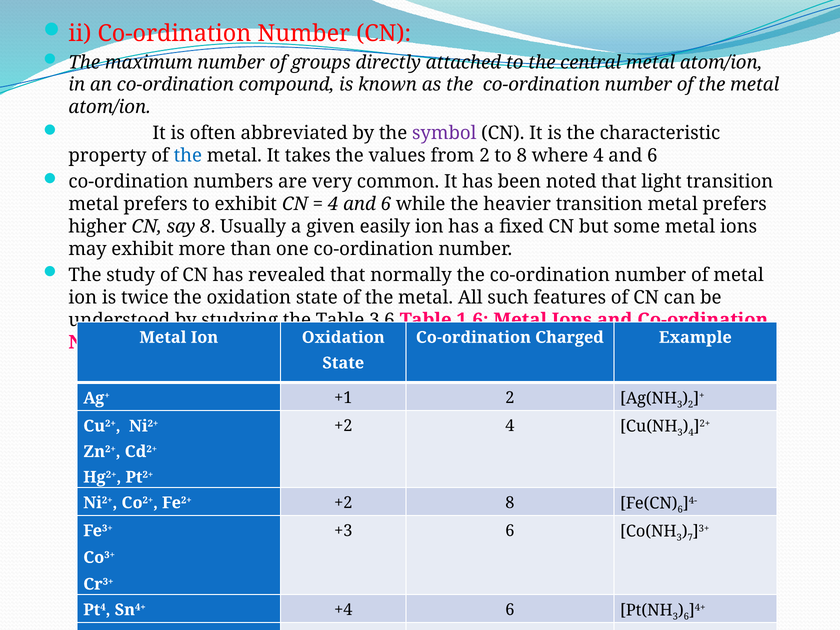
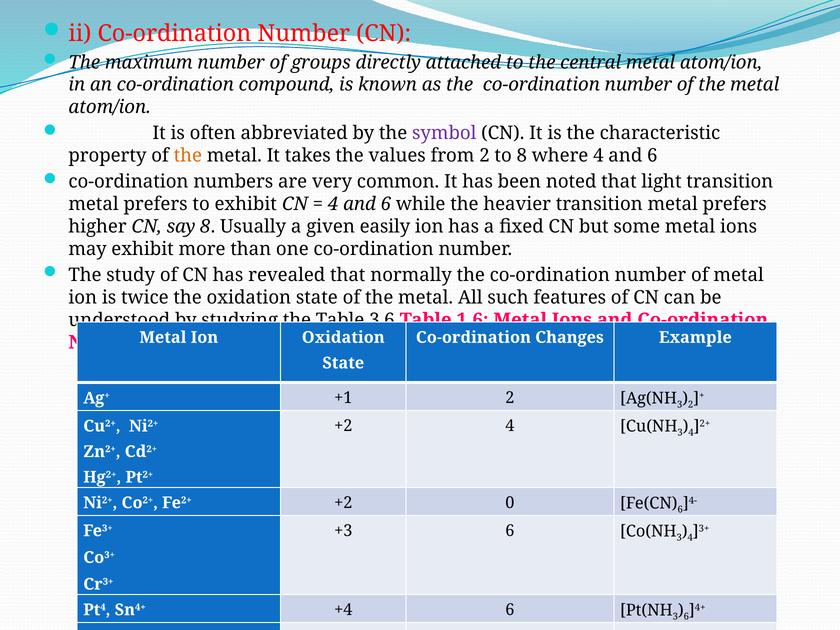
the colour: blue -> orange (188, 156)
Charged: Charged -> Changes (569, 337)
+2 8: 8 -> 0 (510, 503)
7: 7 -> 4 (690, 537)
